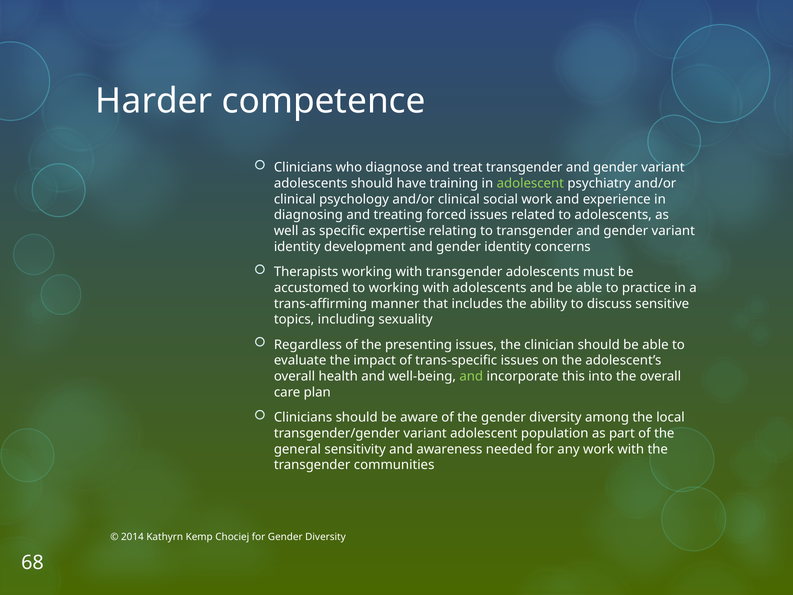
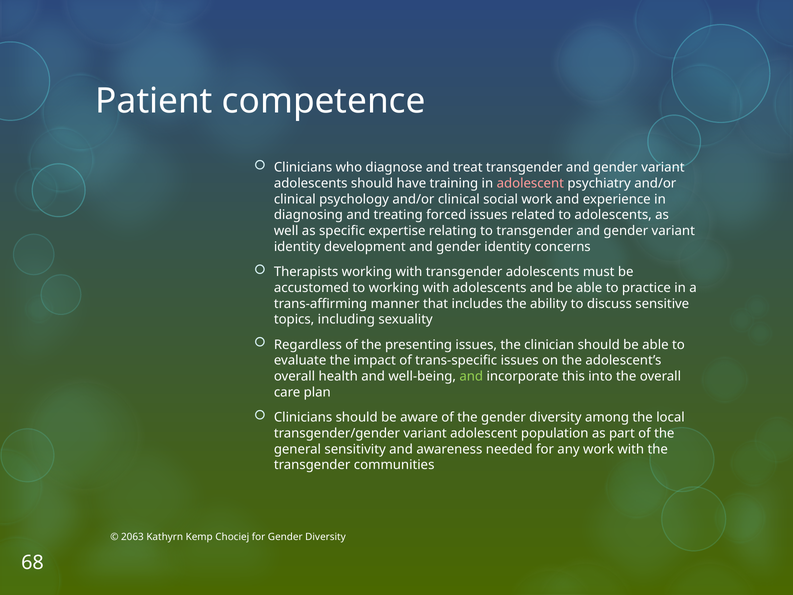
Harder: Harder -> Patient (154, 101)
adolescent colour: light green -> pink (530, 183)
2014: 2014 -> 2063 (132, 537)
